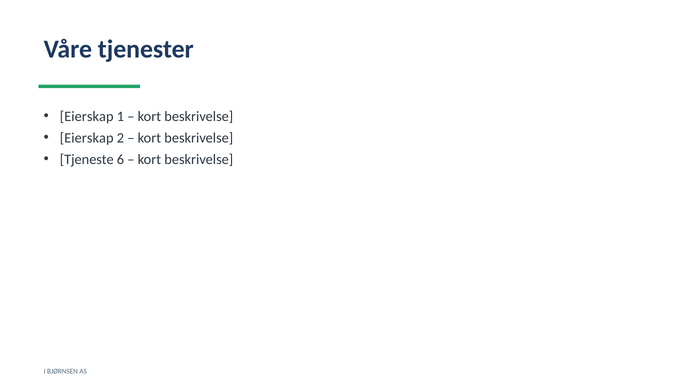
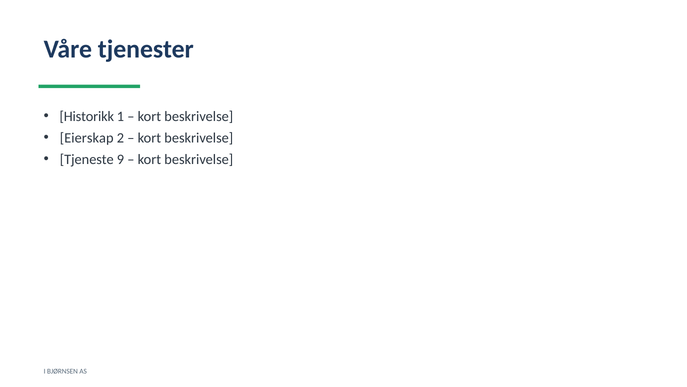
Eierskap: Eierskap -> Historikk (87, 116)
6: 6 -> 9 (120, 159)
